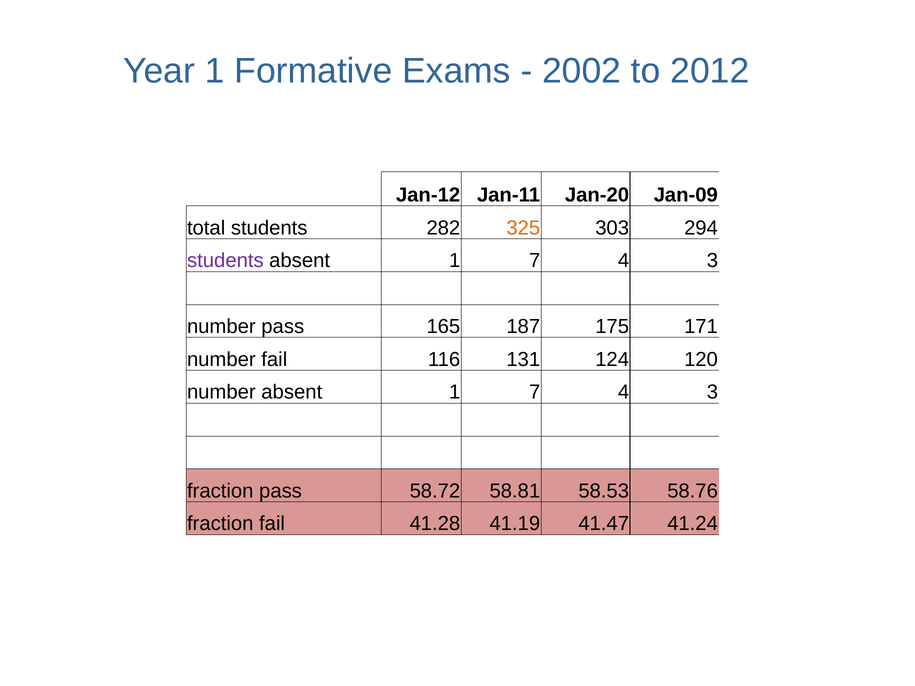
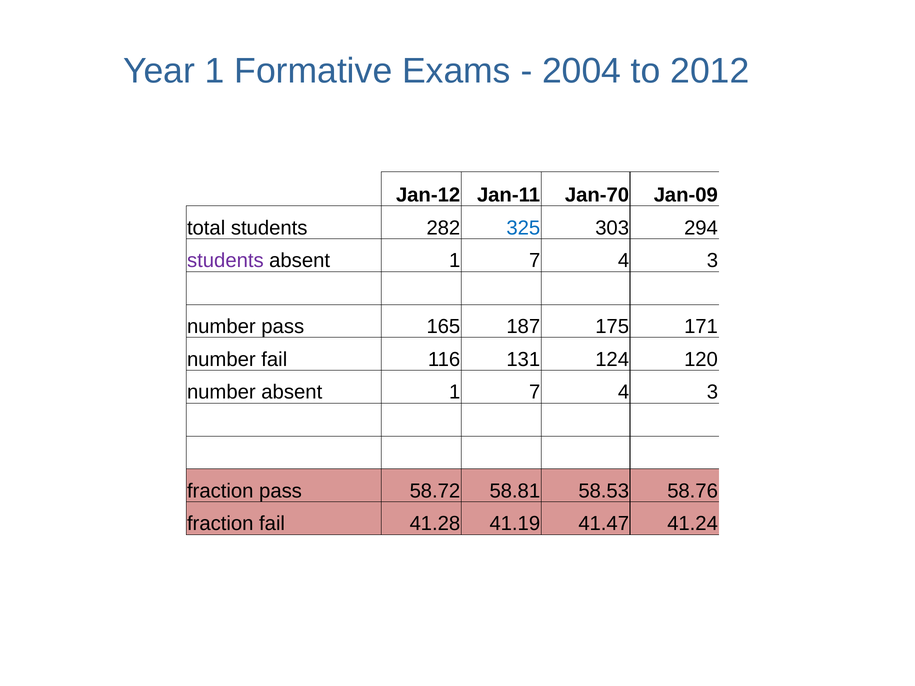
2002: 2002 -> 2004 (582, 71)
Jan-20: Jan-20 -> Jan-70 (597, 195)
325 colour: orange -> blue (523, 228)
